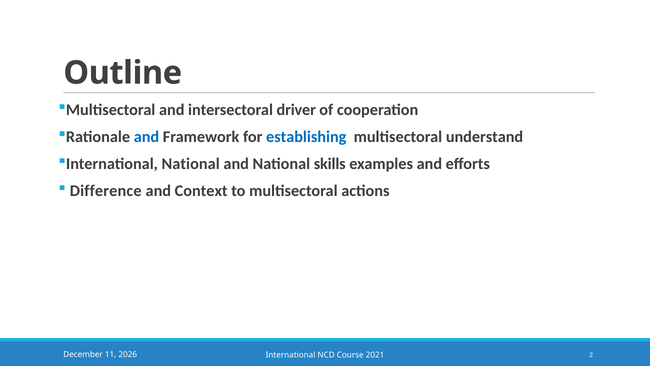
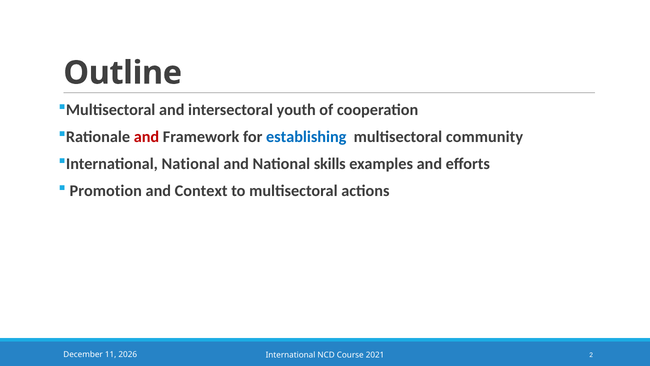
driver: driver -> youth (296, 110)
and colour: blue -> red (146, 137)
understand: understand -> community (484, 137)
Difference: Difference -> Promotion (106, 191)
